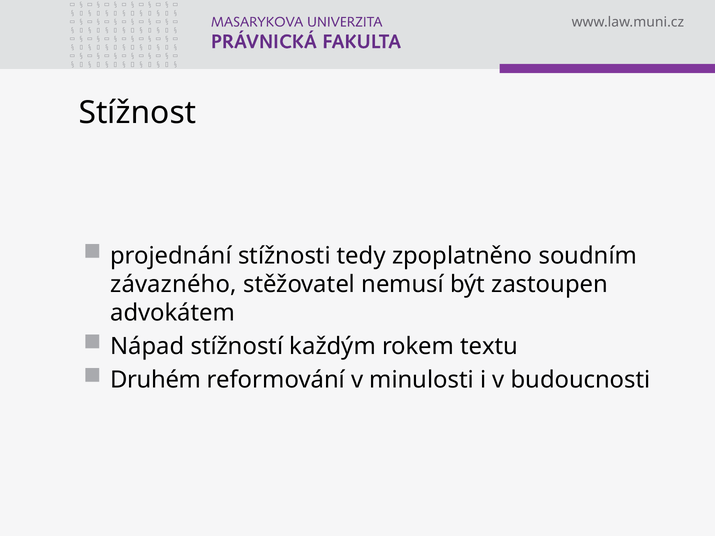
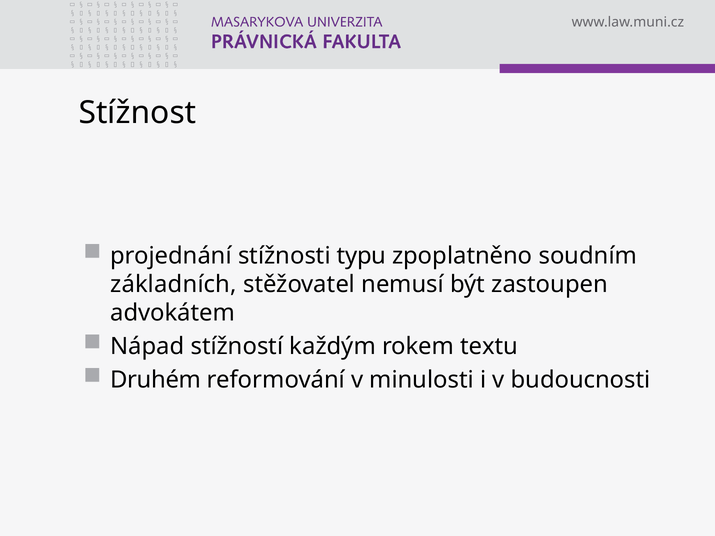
tedy: tedy -> typu (361, 256)
závazného: závazného -> základních (173, 285)
